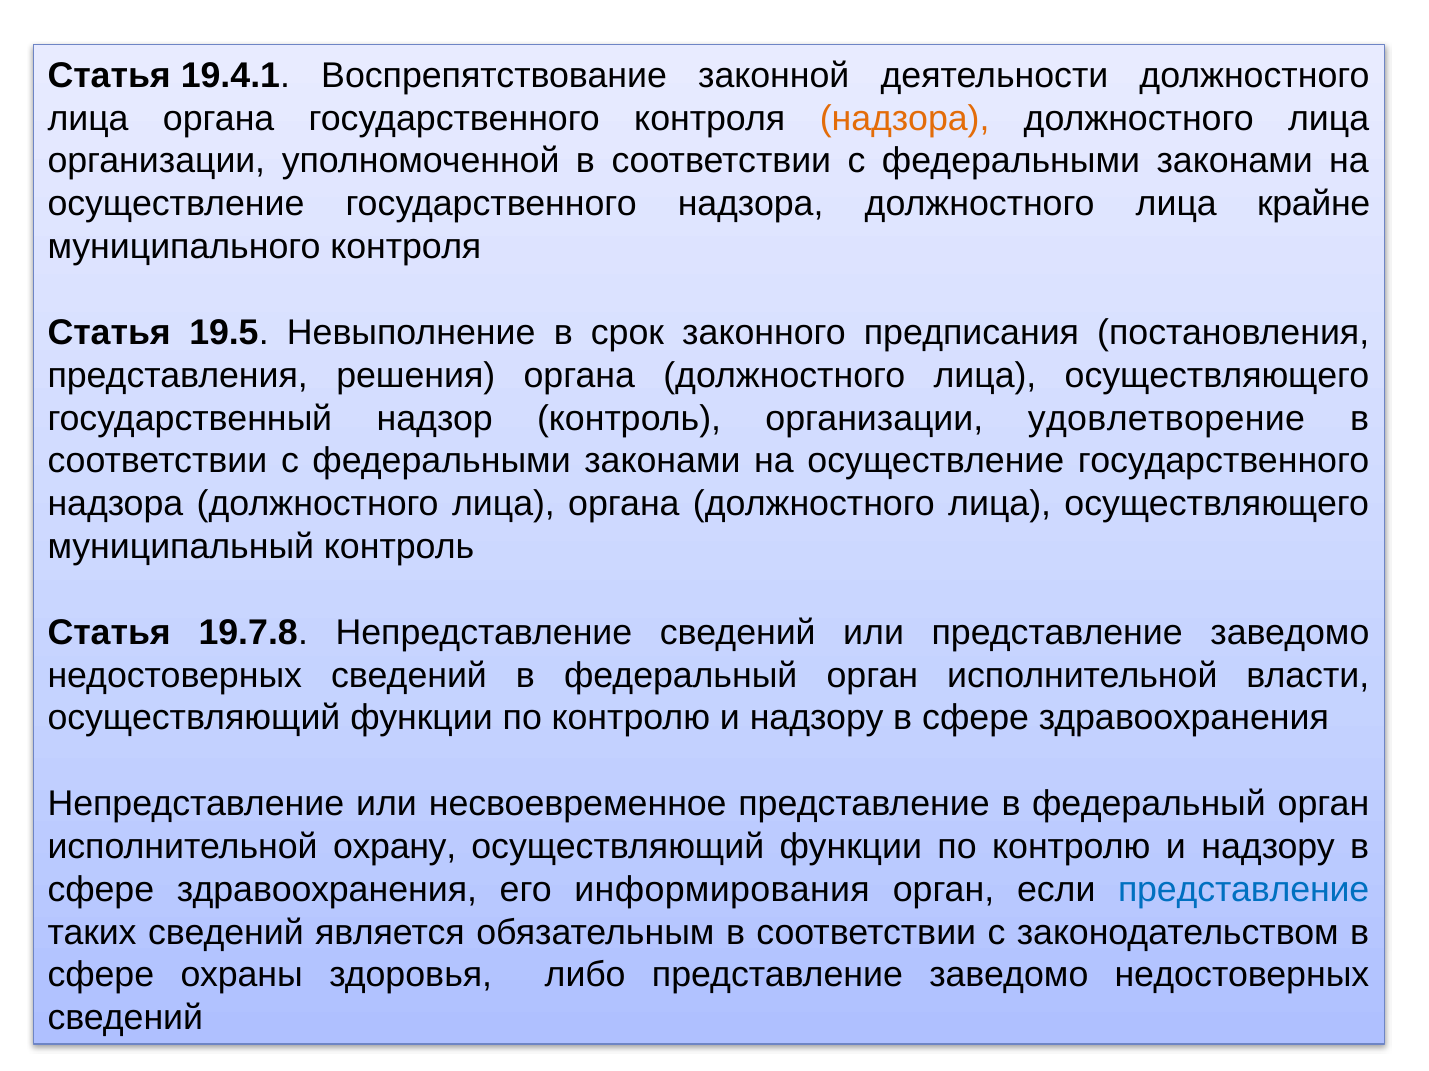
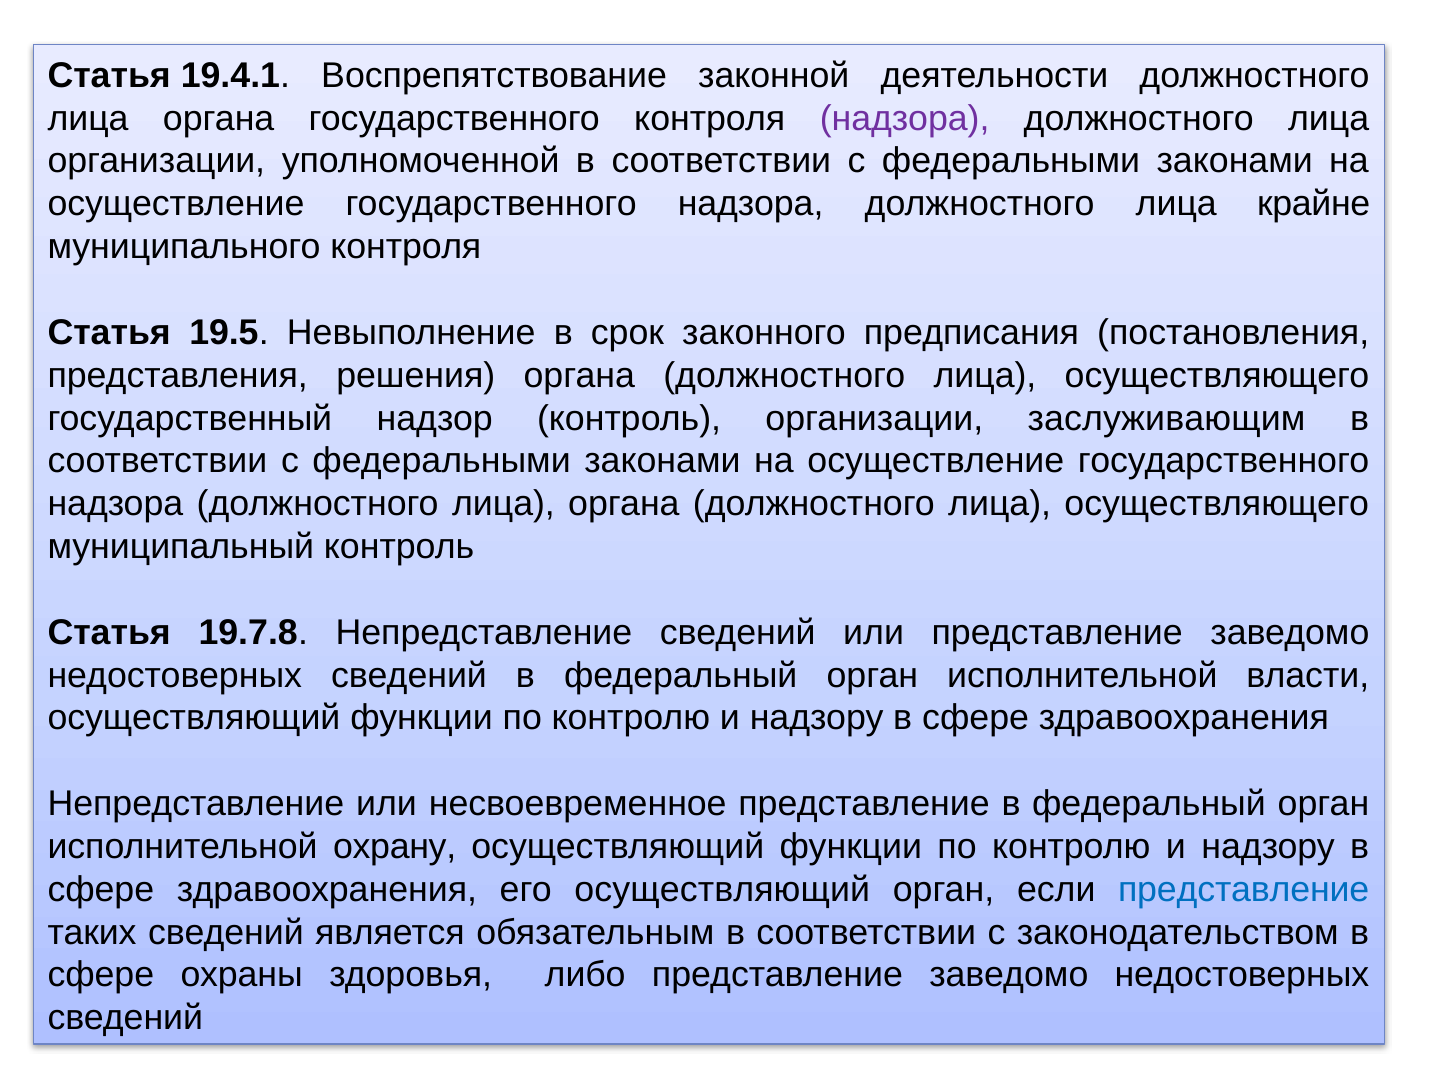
надзора colour: orange -> purple (905, 118)
удовлетворение: удовлетворение -> заслуживающим (1167, 419)
его информирования: информирования -> осуществляющий (722, 890)
